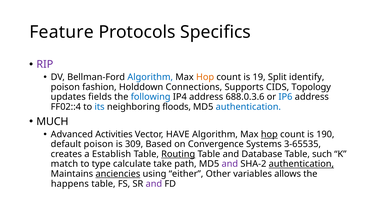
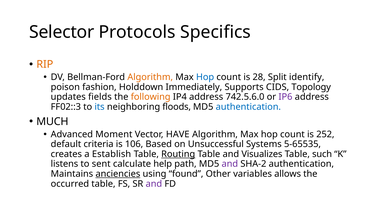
Feature: Feature -> Selector (62, 32)
RIP colour: purple -> orange (45, 65)
Algorithm colour: blue -> orange (150, 77)
Hop colour: orange -> blue (205, 77)
19: 19 -> 28 (259, 77)
Connections: Connections -> Immediately (194, 87)
following colour: blue -> orange (151, 97)
688.0.3.6: 688.0.3.6 -> 742.5.6.0 (245, 97)
IP6 colour: blue -> purple (285, 97)
FF02::4: FF02::4 -> FF02::3 (66, 107)
Activities: Activities -> Moment (114, 135)
hop underline: present -> none (269, 135)
190: 190 -> 252 (325, 135)
default poison: poison -> criteria (99, 144)
309: 309 -> 106 (134, 144)
Convergence: Convergence -> Unsuccessful (216, 144)
3-65535: 3-65535 -> 5-65535 (302, 144)
Database: Database -> Visualizes (262, 154)
match: match -> listens (64, 164)
type: type -> sent (101, 164)
take: take -> help (163, 164)
authentication underline: present -> none (301, 164)
either: either -> found (186, 174)
happens: happens -> occurred (70, 184)
